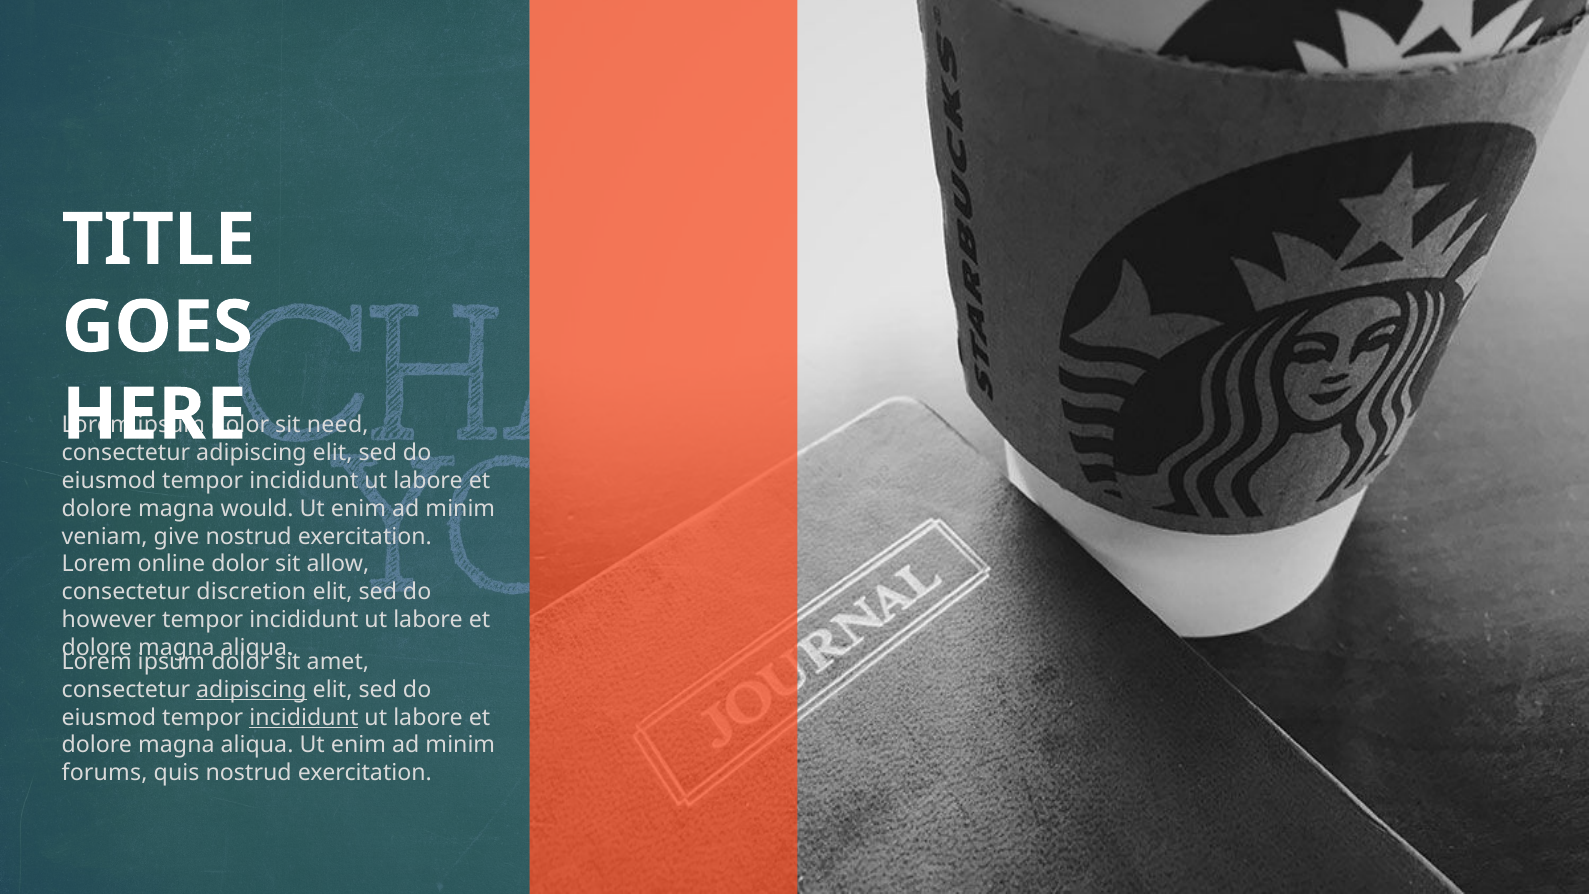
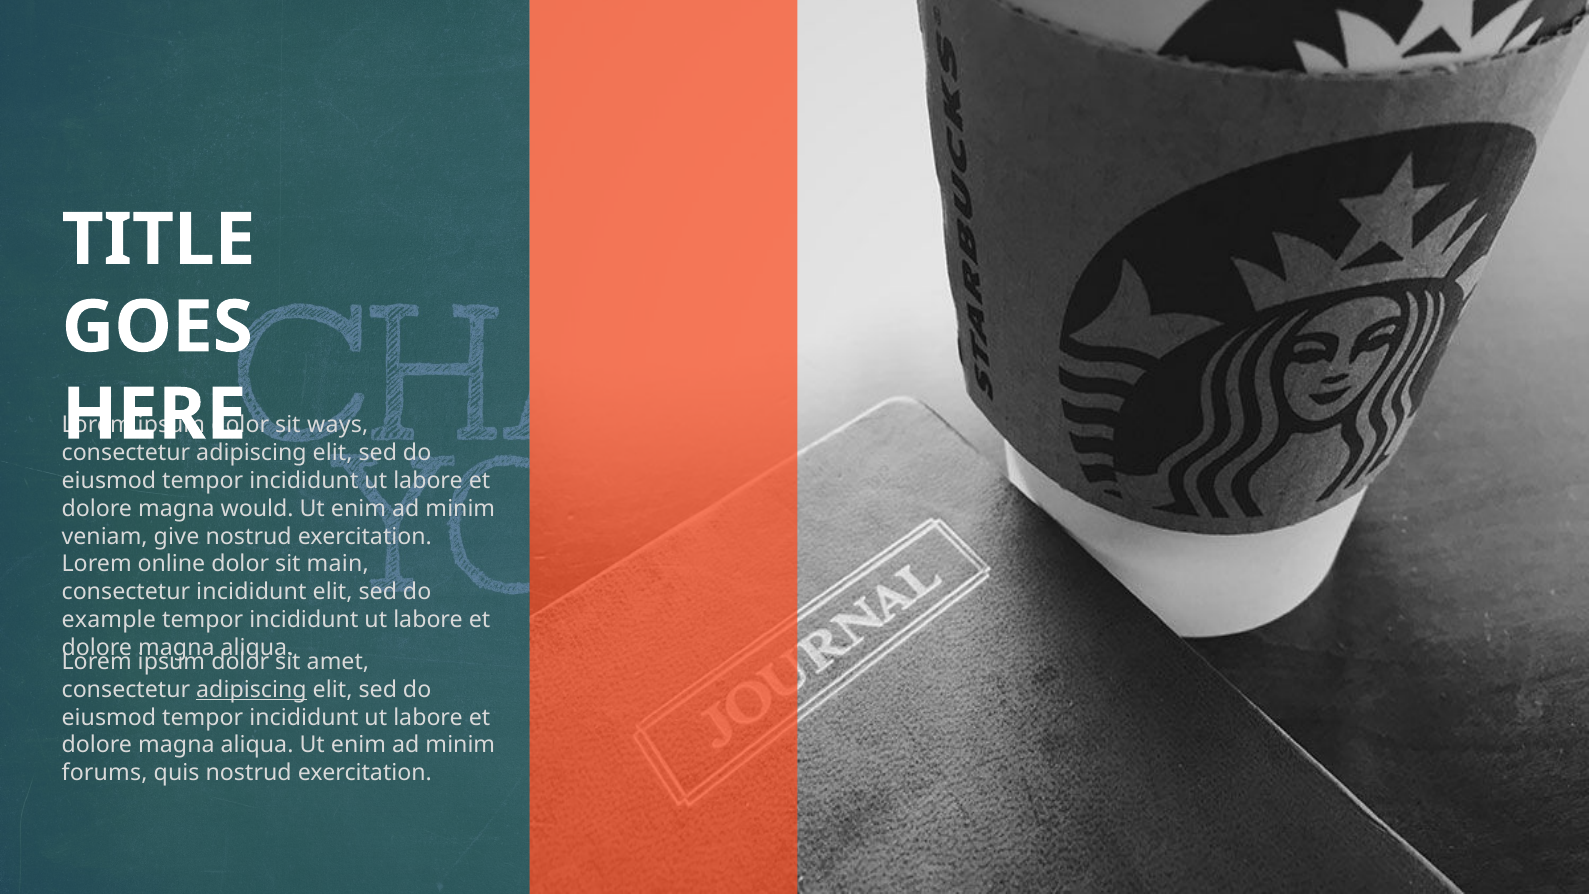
need: need -> ways (338, 425)
allow: allow -> main (338, 564)
consectetur discretion: discretion -> incididunt (251, 592)
however: however -> example (109, 620)
incididunt underline: present -> none (304, 717)
